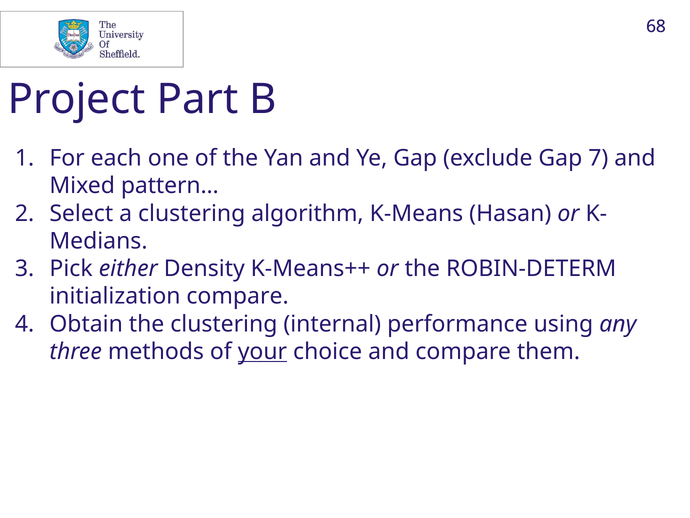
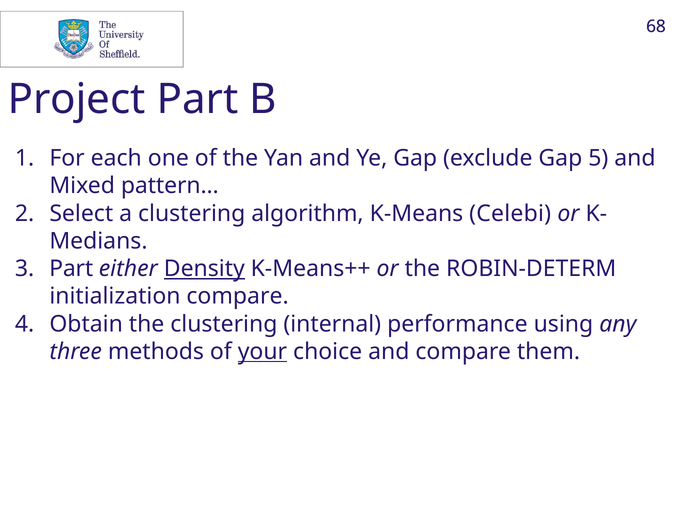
7: 7 -> 5 (598, 158)
Hasan: Hasan -> Celebi (510, 213)
Pick: Pick -> Part (71, 268)
Density underline: none -> present (204, 268)
